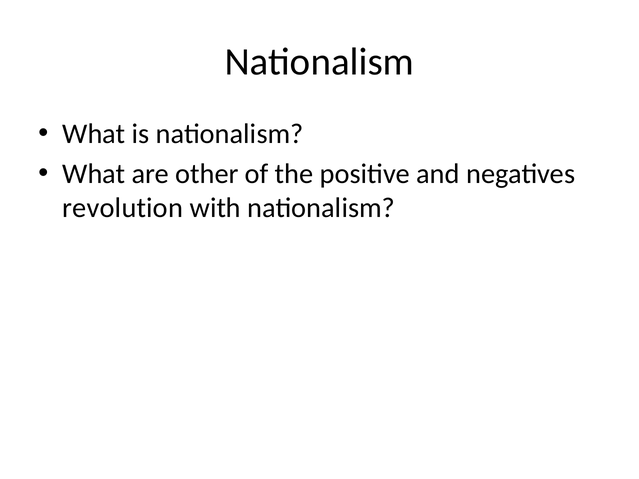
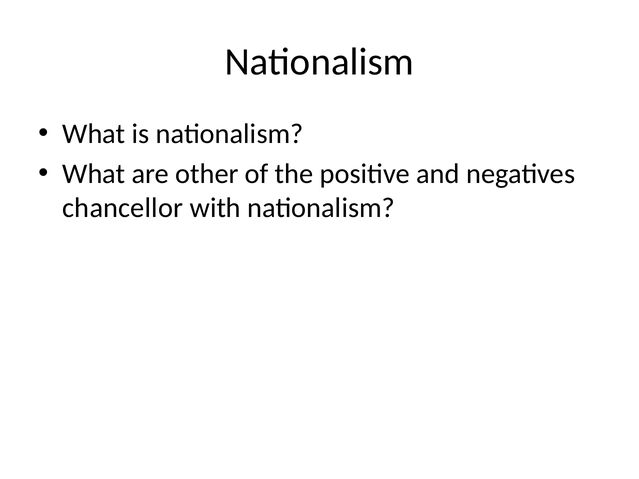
revolution: revolution -> chancellor (123, 208)
